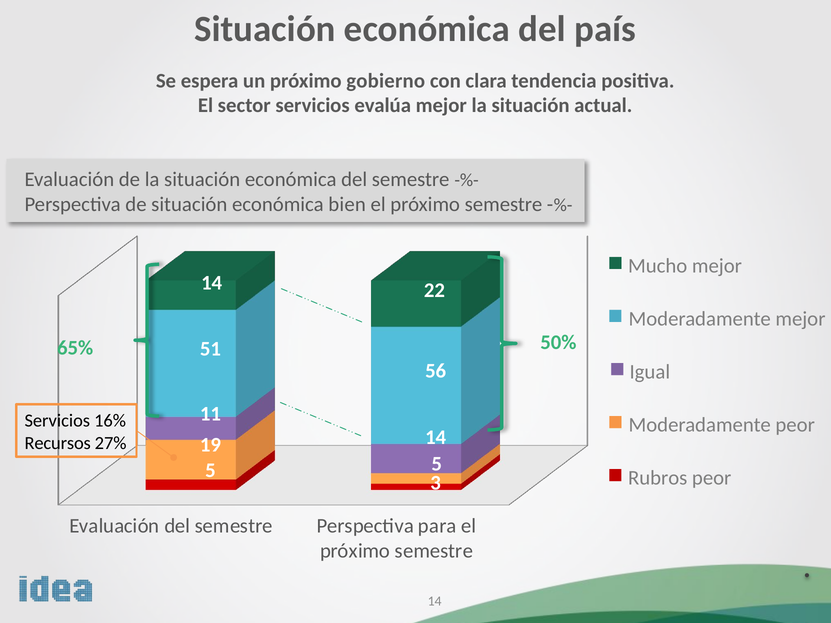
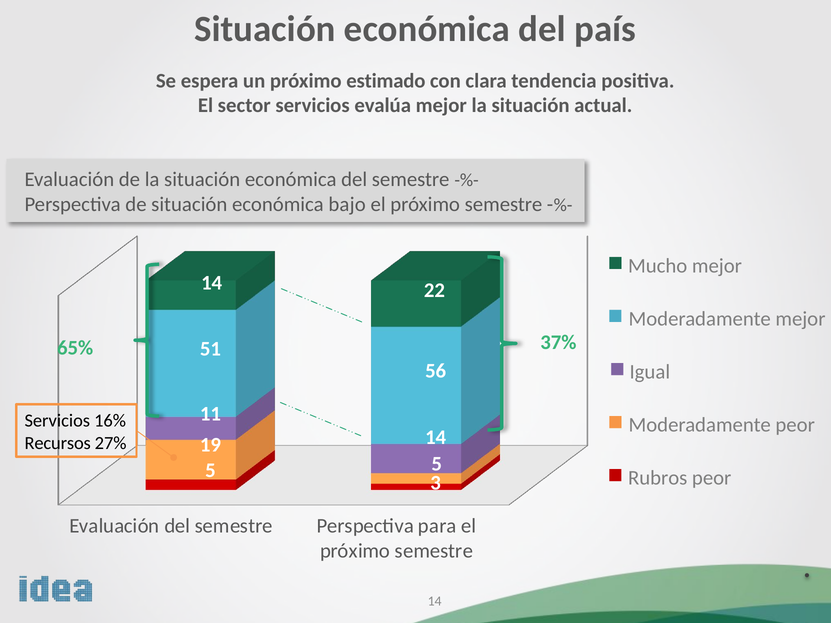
gobierno: gobierno -> estimado (386, 81)
bien: bien -> bajo (347, 204)
50%: 50% -> 37% (558, 342)
